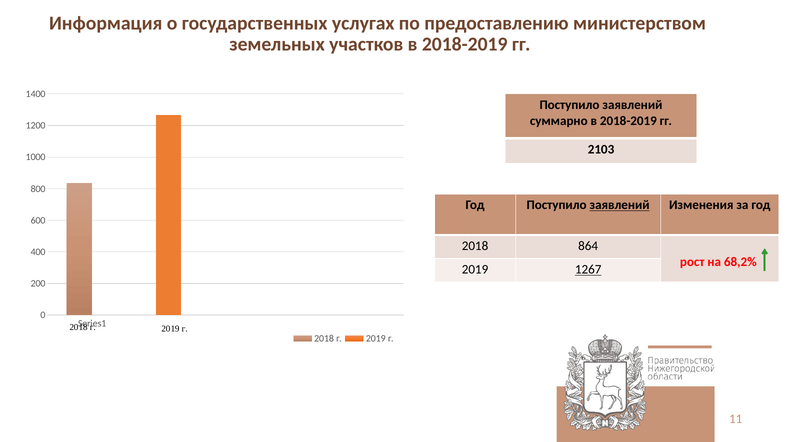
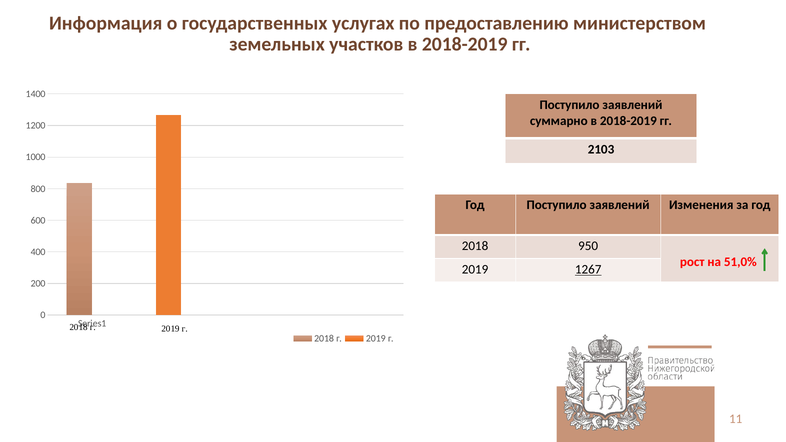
заявлений underline: present -> none (620, 205)
864: 864 -> 950 (588, 246)
68,2%: 68,2% -> 51,0% (740, 262)
